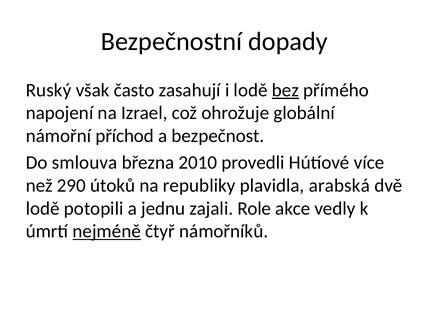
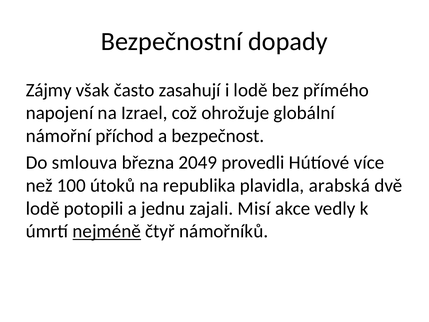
Ruský: Ruský -> Zájmy (49, 90)
bez underline: present -> none (285, 90)
2010: 2010 -> 2049 (198, 162)
290: 290 -> 100 (71, 185)
republiky: republiky -> republika (199, 185)
Role: Role -> Misí (254, 208)
